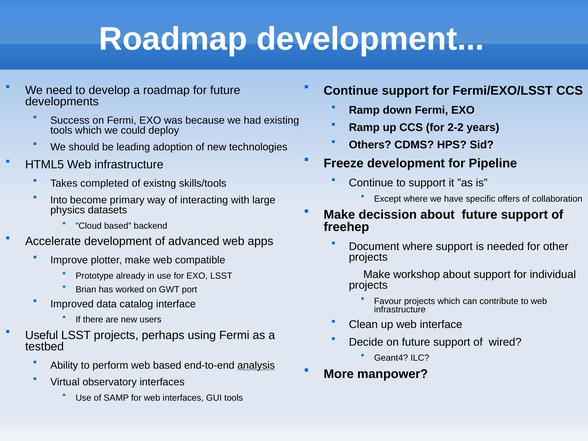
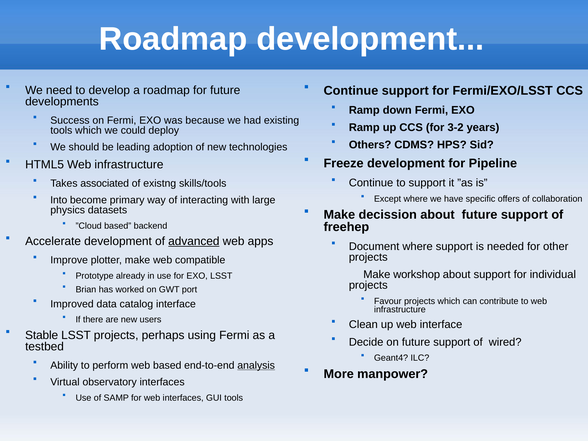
2-2: 2-2 -> 3-2 (456, 128)
completed: completed -> associated (105, 183)
advanced underline: none -> present (194, 241)
Useful: Useful -> Stable (42, 335)
